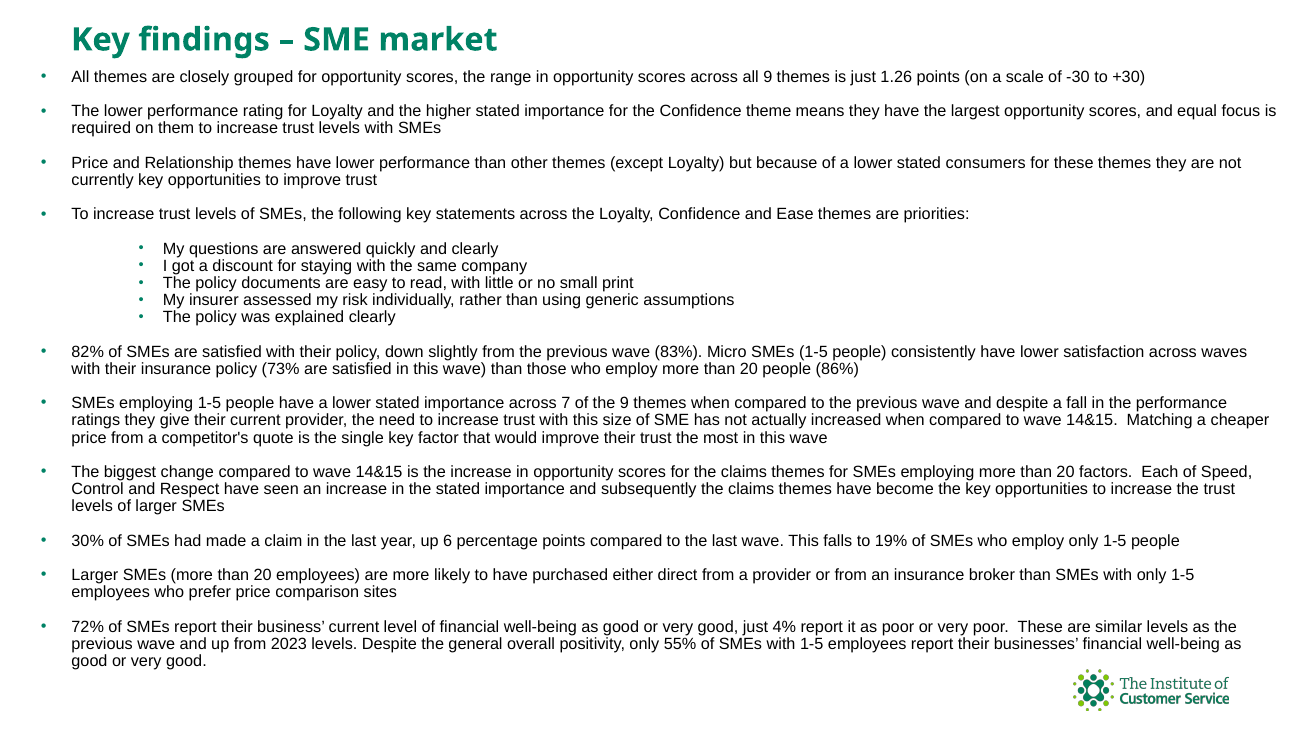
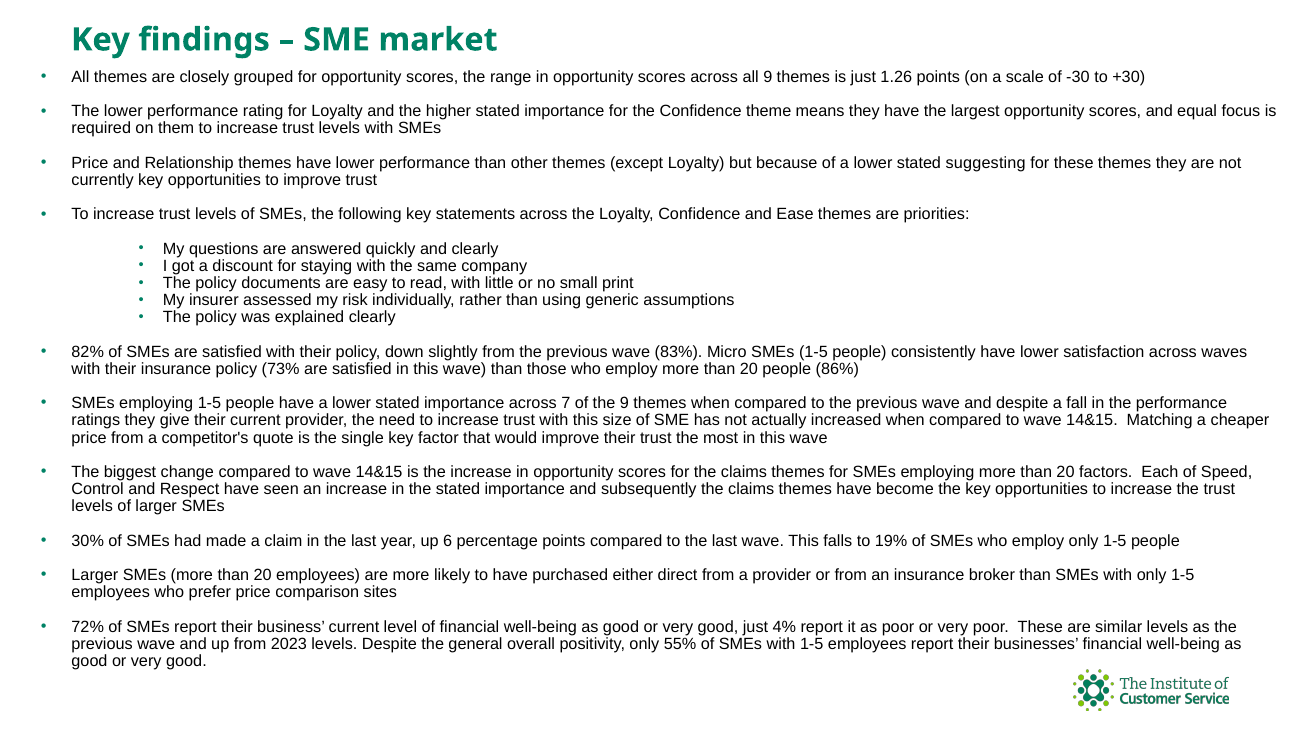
consumers: consumers -> suggesting (986, 163)
